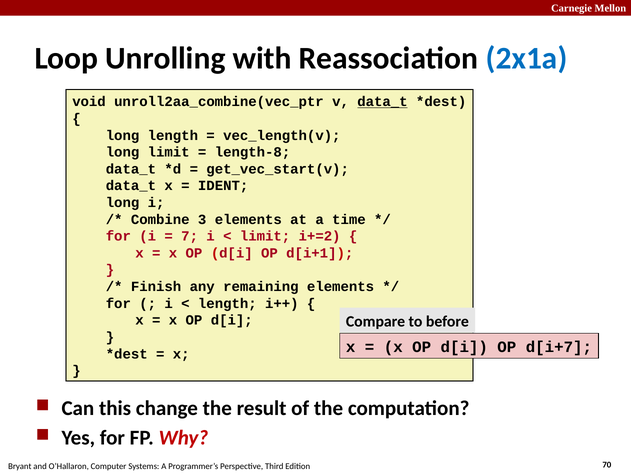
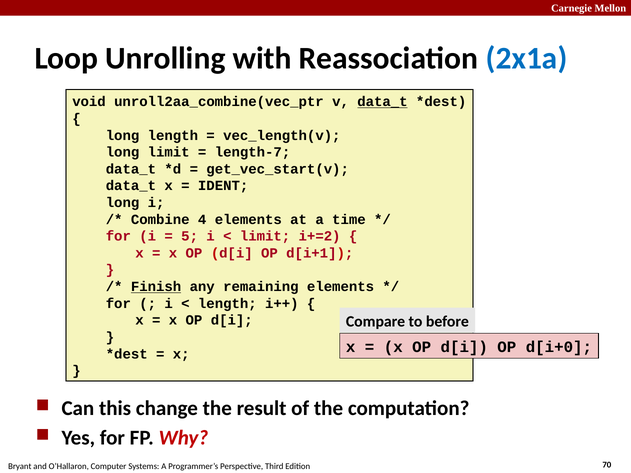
length-8: length-8 -> length-7 (253, 152)
3: 3 -> 4 (202, 220)
7: 7 -> 5 (190, 236)
Finish underline: none -> present (156, 287)
d[i+7: d[i+7 -> d[i+0 (559, 347)
